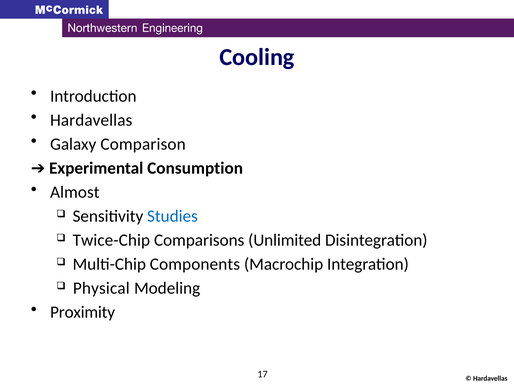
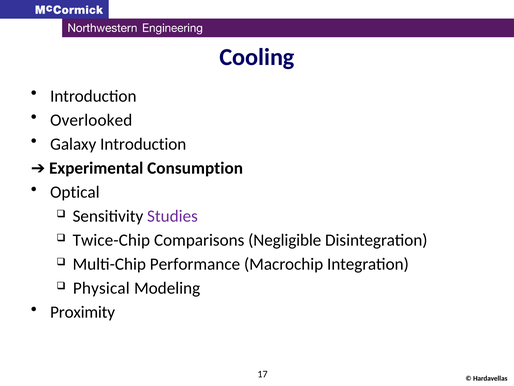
Hardavellas: Hardavellas -> Overlooked (91, 120)
Galaxy Comparison: Comparison -> Introduction (143, 144)
Almost: Almost -> Optical (75, 192)
Studies colour: blue -> purple (172, 216)
Unlimited: Unlimited -> Negligible (285, 240)
Components: Components -> Performance (195, 264)
